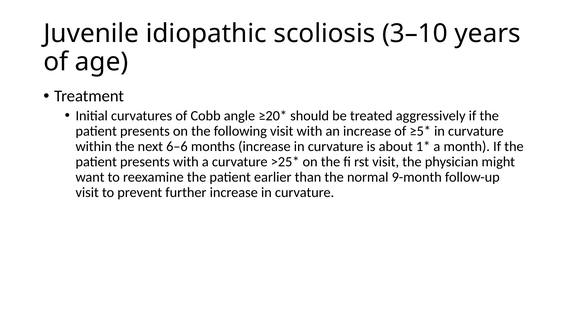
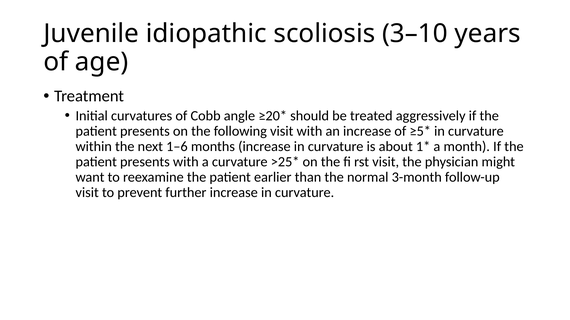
6–6: 6–6 -> 1–6 (177, 147)
9-month: 9-month -> 3-month (417, 178)
